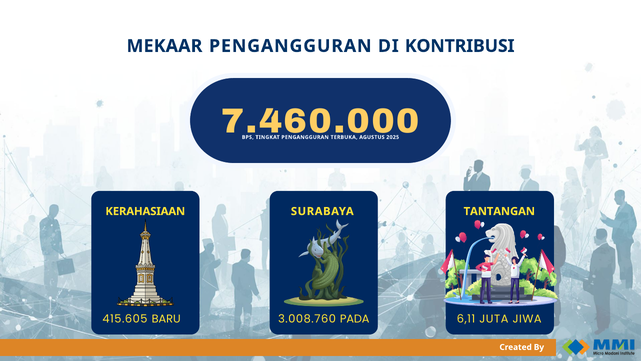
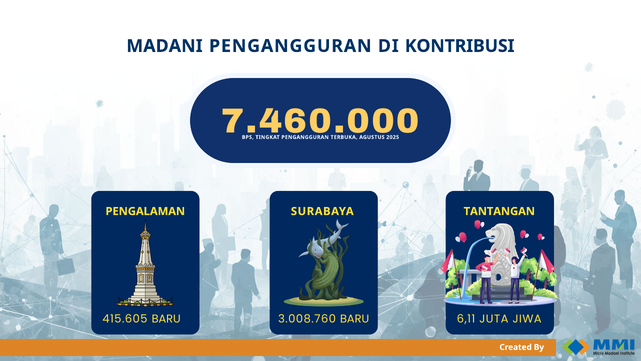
MEKAAR: MEKAAR -> MADANI (165, 46)
KERAHASIAAN: KERAHASIAAN -> PENGALAMAN (145, 211)
3.008.760 PADA: PADA -> BARU (355, 318)
